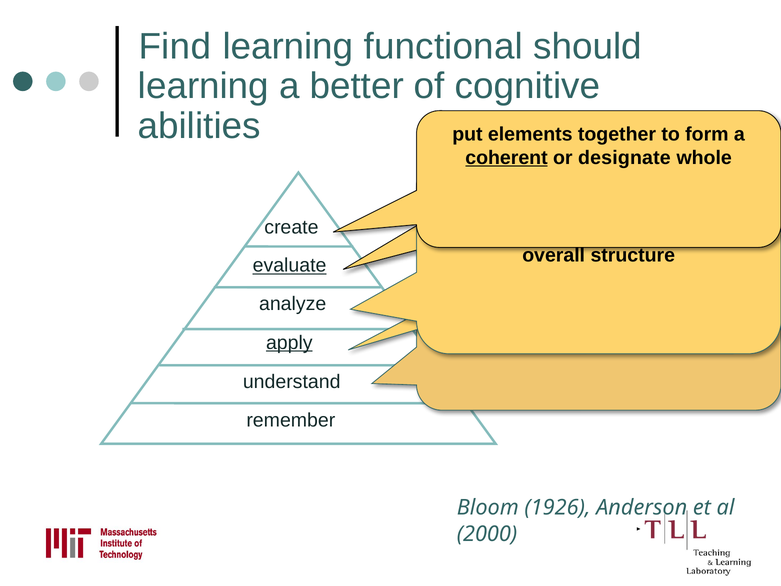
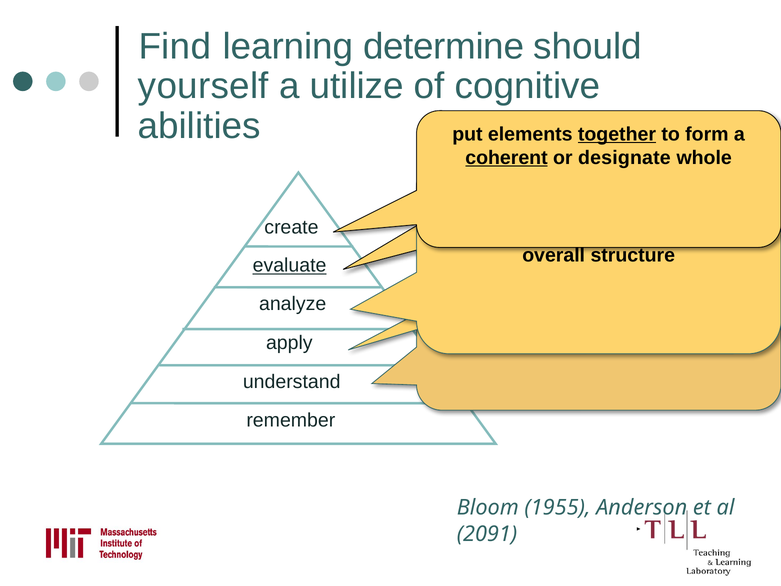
learning functional: functional -> determine (444, 46)
learning: learning -> yourself (203, 86)
a better: better -> utilize (357, 86)
together underline: none -> present (617, 134)
apply underline: present -> none (289, 342)
1926: 1926 -> 1955 (557, 508)
2000: 2000 -> 2091 (487, 534)
